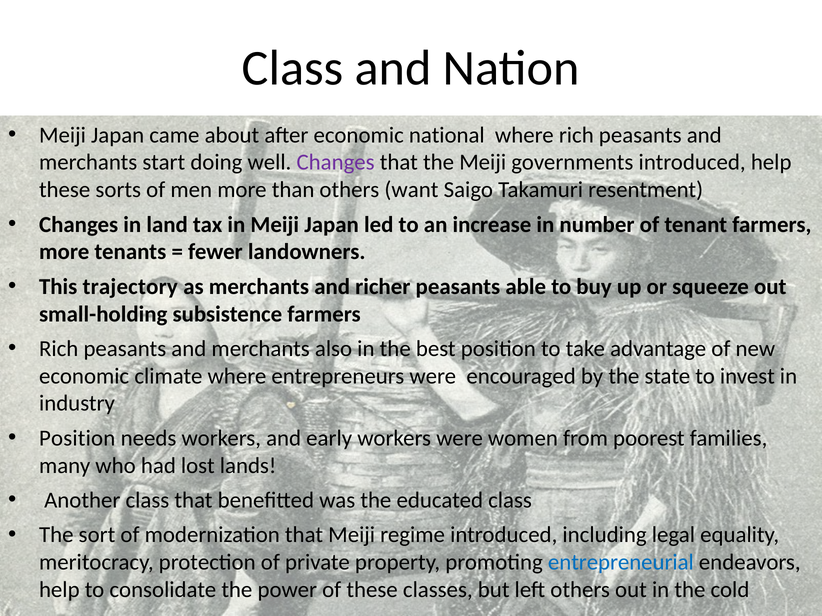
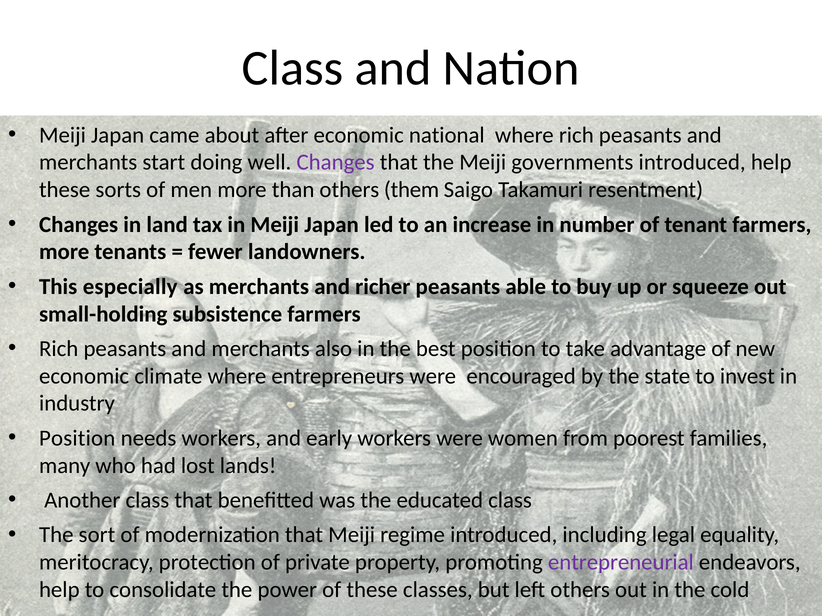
want: want -> them (412, 190)
trajectory: trajectory -> especially (130, 287)
entrepreneurial colour: blue -> purple (621, 563)
